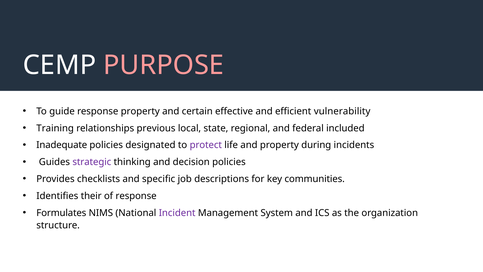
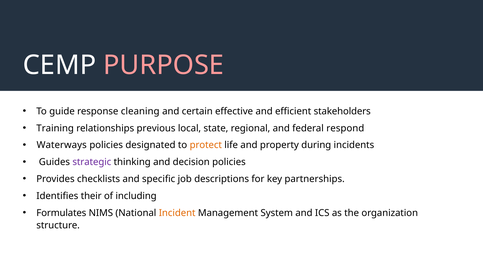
response property: property -> cleaning (140, 111)
vulnerability: vulnerability -> stakeholders (342, 111)
included: included -> respond (345, 128)
Inadequate: Inadequate -> Waterways (62, 145)
protect colour: purple -> orange (206, 145)
communities: communities -> partnerships (315, 179)
of response: response -> including (136, 196)
Incident colour: purple -> orange (177, 213)
